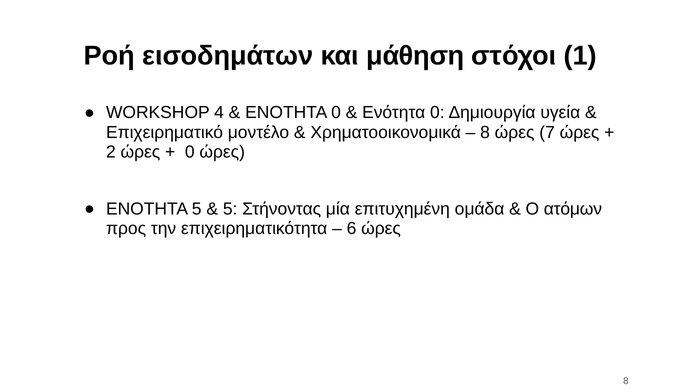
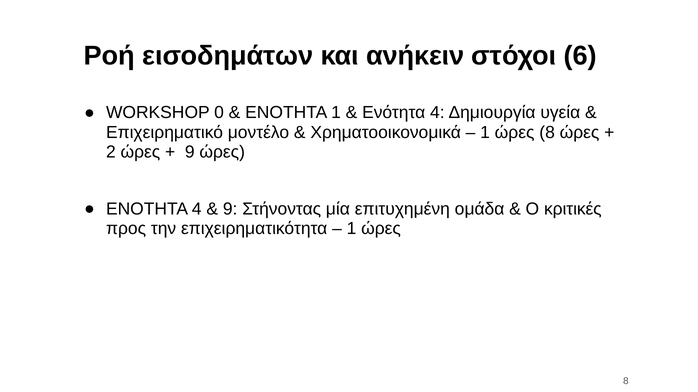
μάθηση: μάθηση -> ανήκειν (415, 56)
1: 1 -> 6 (580, 56)
4: 4 -> 0 (219, 113)
ΕΝΟΤΗΤΑ 0: 0 -> 1 (336, 113)
Ενότητα 0: 0 -> 4 (437, 113)
8: 8 -> 1 (485, 133)
7: 7 -> 8 (547, 133)
0: 0 -> 9 (190, 152)
ΕΝΟΤΗΤΑ 5: 5 -> 4 (197, 209)
5: 5 -> 9 (230, 209)
ατόμων: ατόμων -> κριτικές (573, 209)
6: 6 -> 1 (352, 229)
